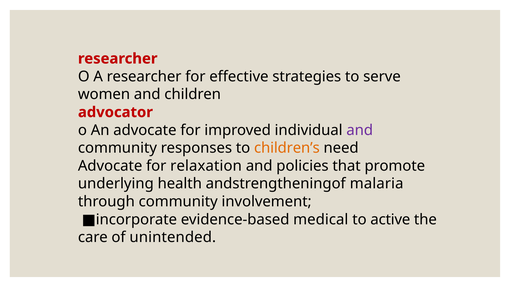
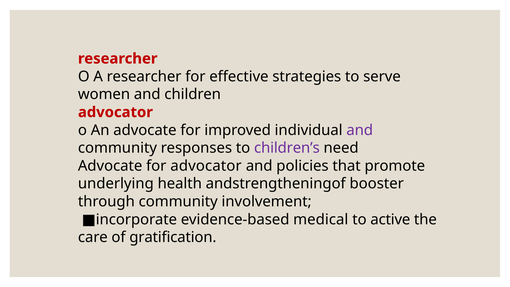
children’s colour: orange -> purple (287, 148)
for relaxation: relaxation -> advocator (206, 166)
malaria: malaria -> booster (377, 184)
unintended: unintended -> gratification (173, 237)
